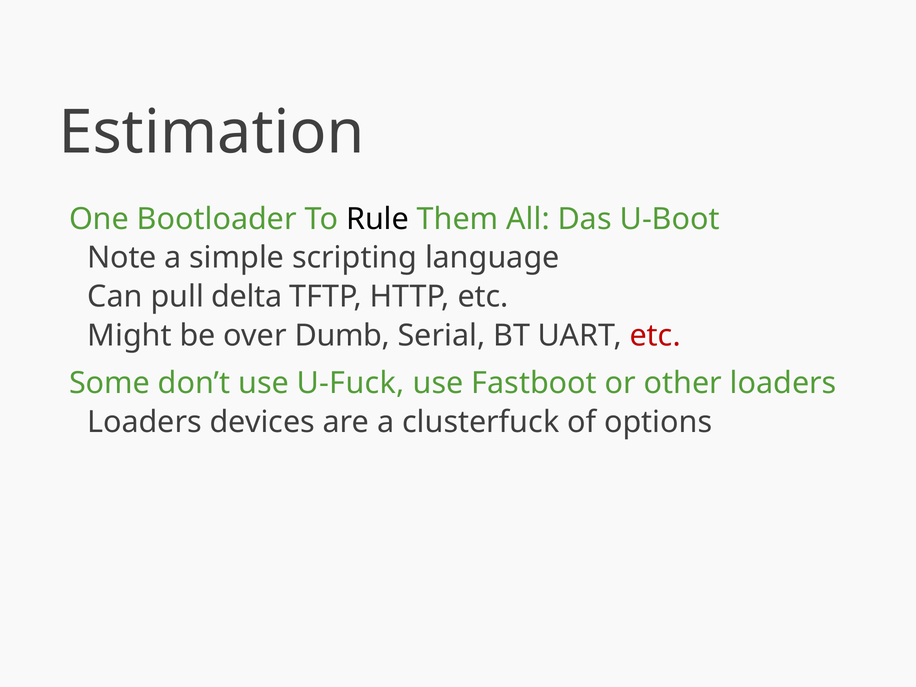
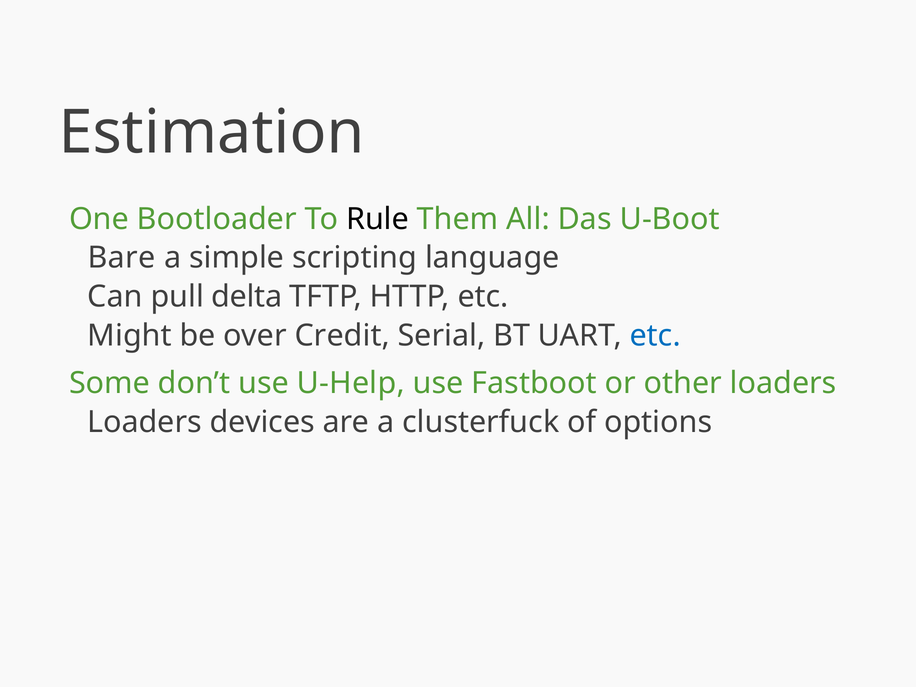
Note: Note -> Bare (122, 258)
Dumb: Dumb -> Credit (342, 336)
etc colour: red -> blue (655, 336)
U-Fuck: U-Fuck -> U-Help (351, 383)
